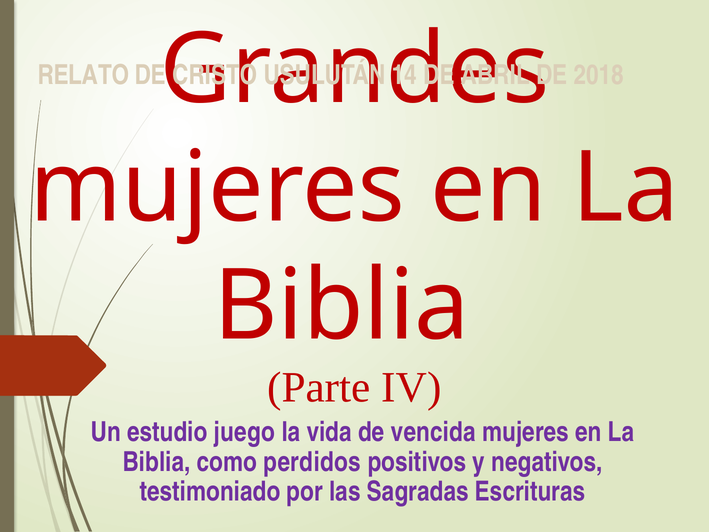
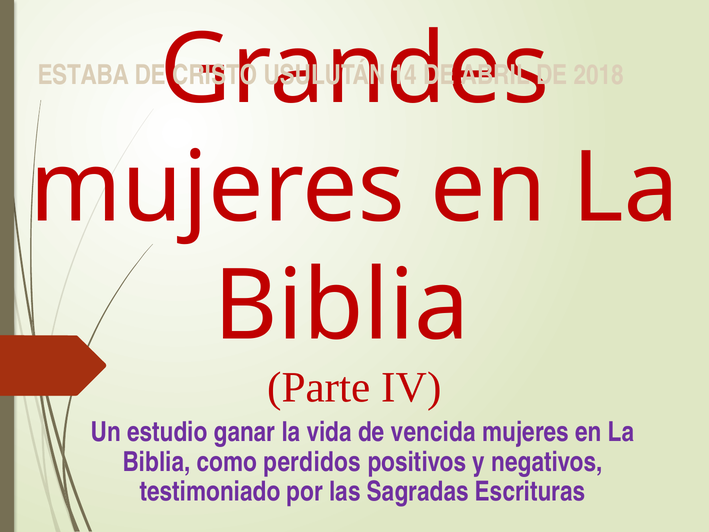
RELATO: RELATO -> ESTABA (83, 75)
juego: juego -> ganar (245, 432)
